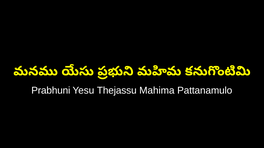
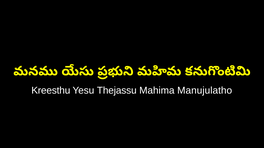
Prabhuni: Prabhuni -> Kreesthu (51, 91)
Pattanamulo: Pattanamulo -> Manujulatho (205, 91)
